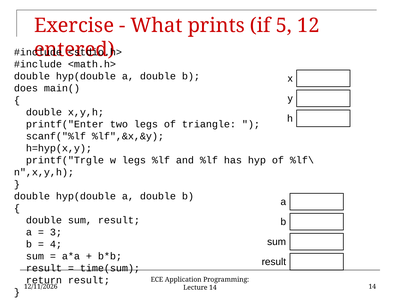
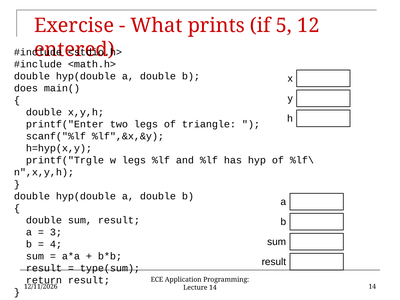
time(sum: time(sum -> type(sum (110, 268)
